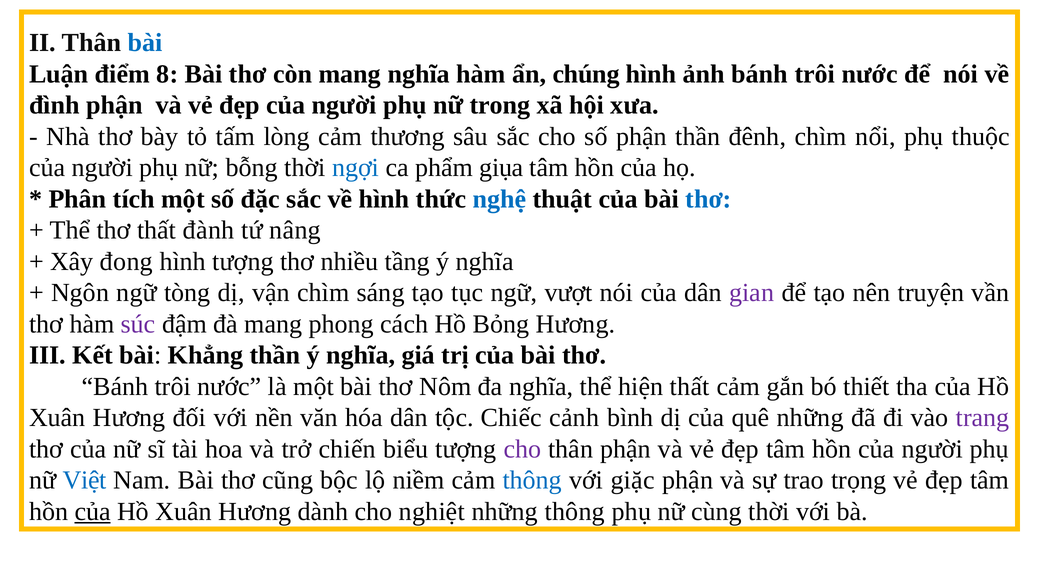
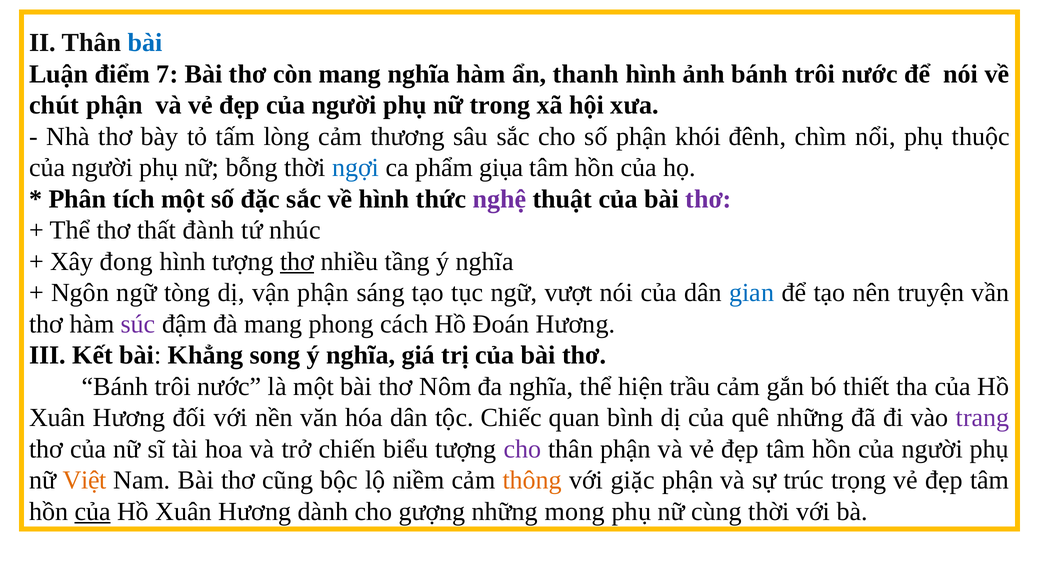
8: 8 -> 7 (167, 74)
chúng: chúng -> thanh (586, 74)
đình: đình -> chút (54, 105)
phận thần: thần -> khói (698, 137)
nghệ colour: blue -> purple (500, 199)
thơ colour: blue -> purple (709, 199)
nâng: nâng -> nhúc (295, 230)
thơ underline: none -> present (297, 262)
vận chìm: chìm -> phận (323, 293)
gian colour: purple -> blue (752, 293)
Bỏng: Bỏng -> Đoán (501, 324)
Khẳng thần: thần -> song (275, 355)
hiện thất: thất -> trầu (690, 387)
cảnh: cảnh -> quan (574, 418)
Việt colour: blue -> orange (85, 480)
thông colour: blue -> orange (532, 480)
trao: trao -> trúc (804, 480)
nghiệt: nghiệt -> gượng (432, 512)
những thông: thông -> mong (575, 512)
